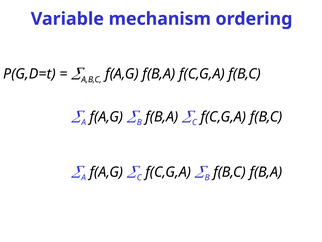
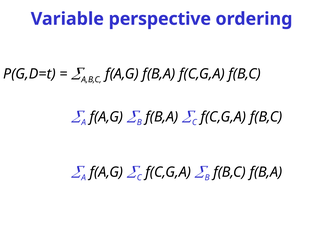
mechanism: mechanism -> perspective (160, 19)
